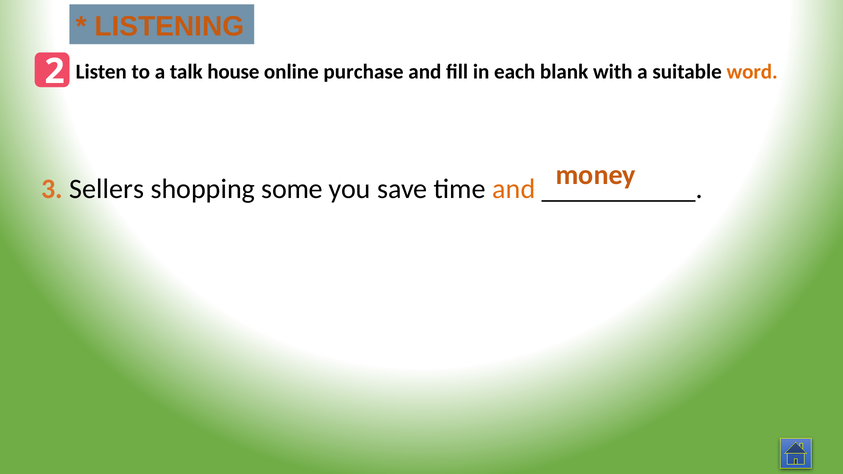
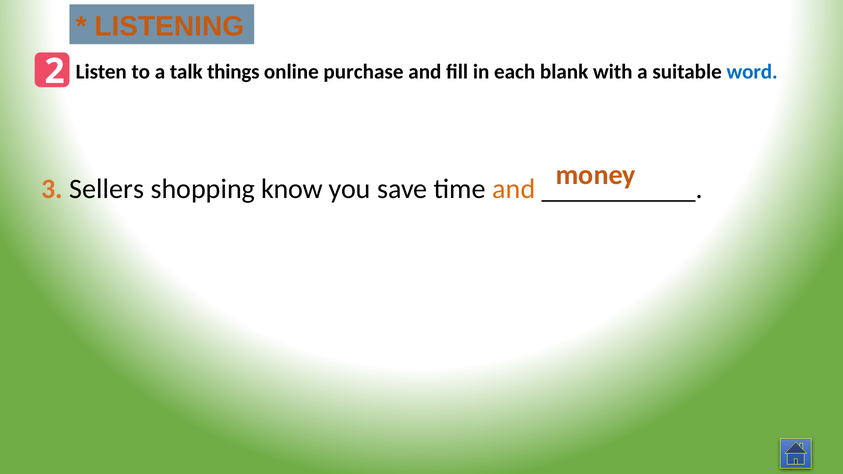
house: house -> things (233, 72)
word colour: orange -> blue (752, 72)
some: some -> know (292, 189)
